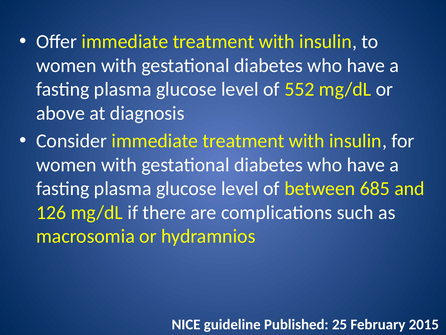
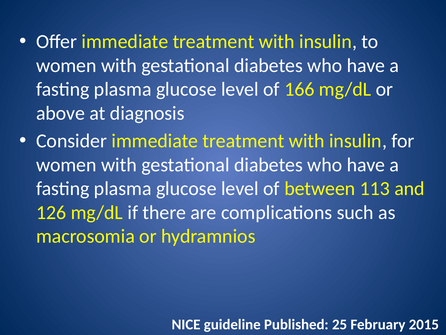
552: 552 -> 166 (299, 89)
685: 685 -> 113 (375, 188)
